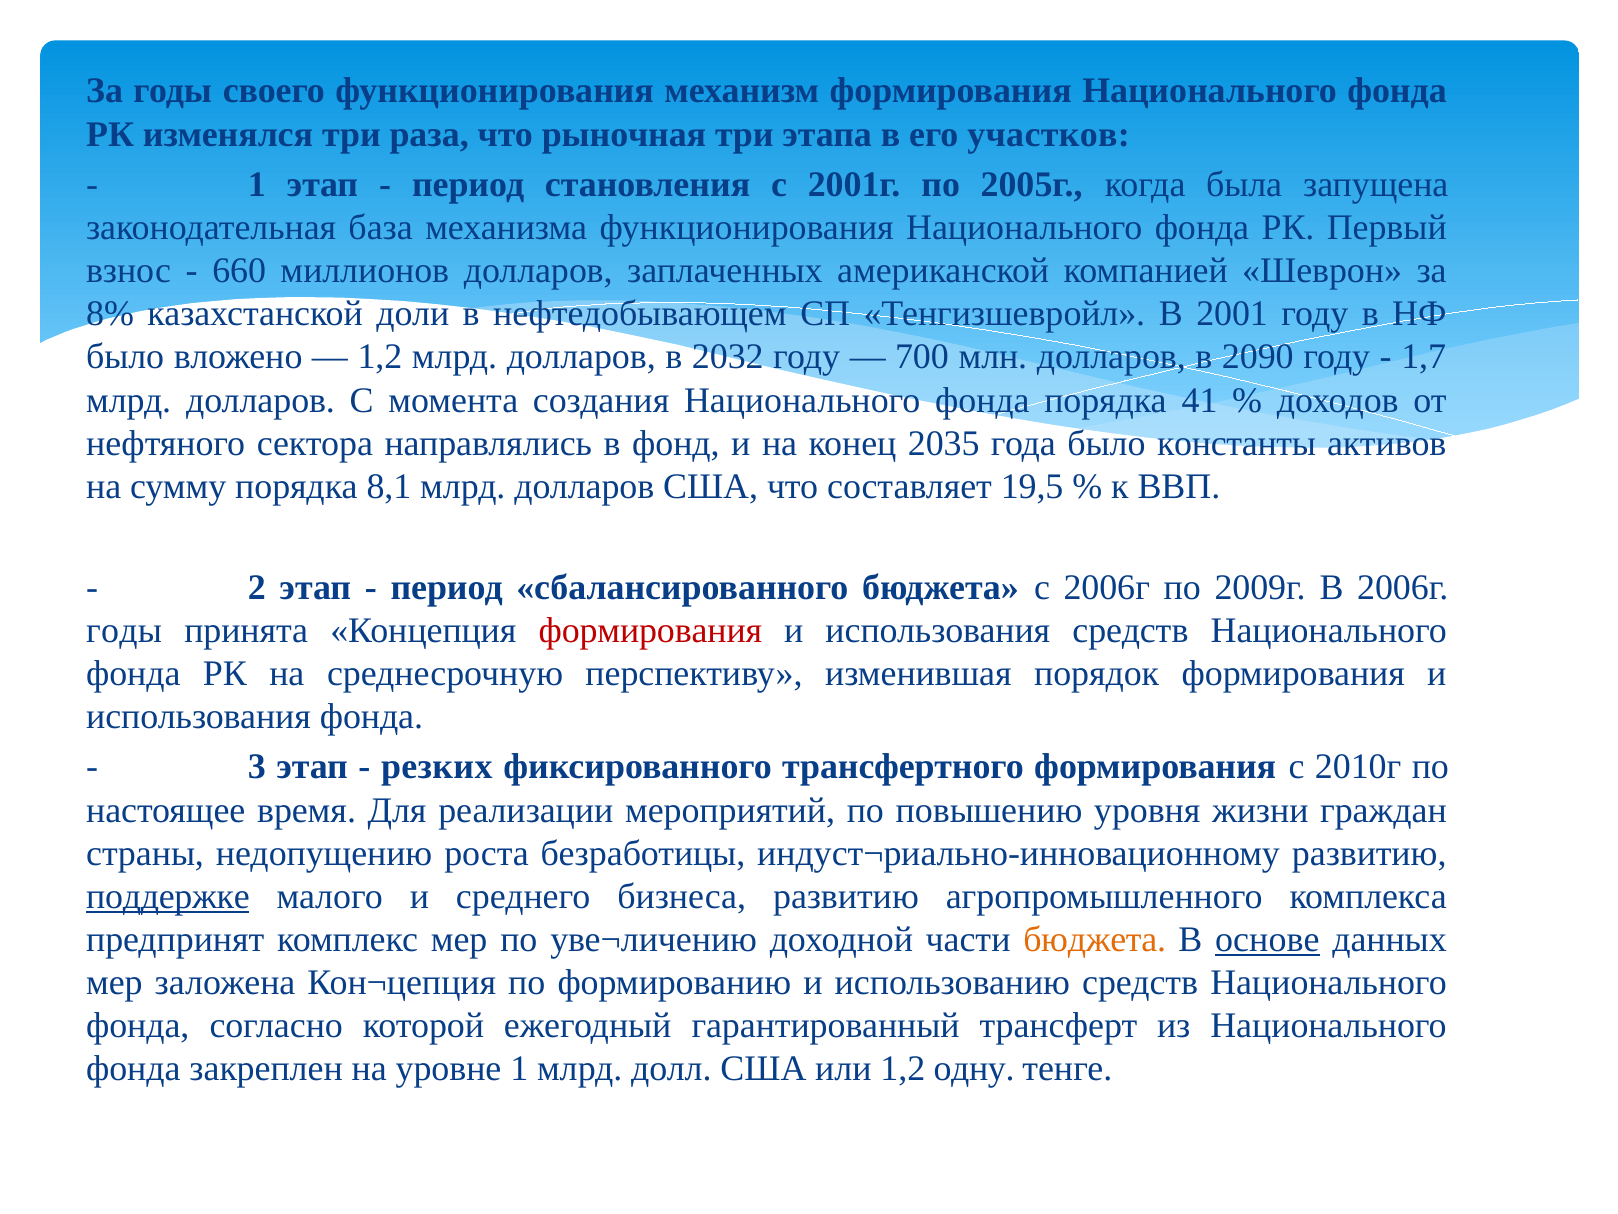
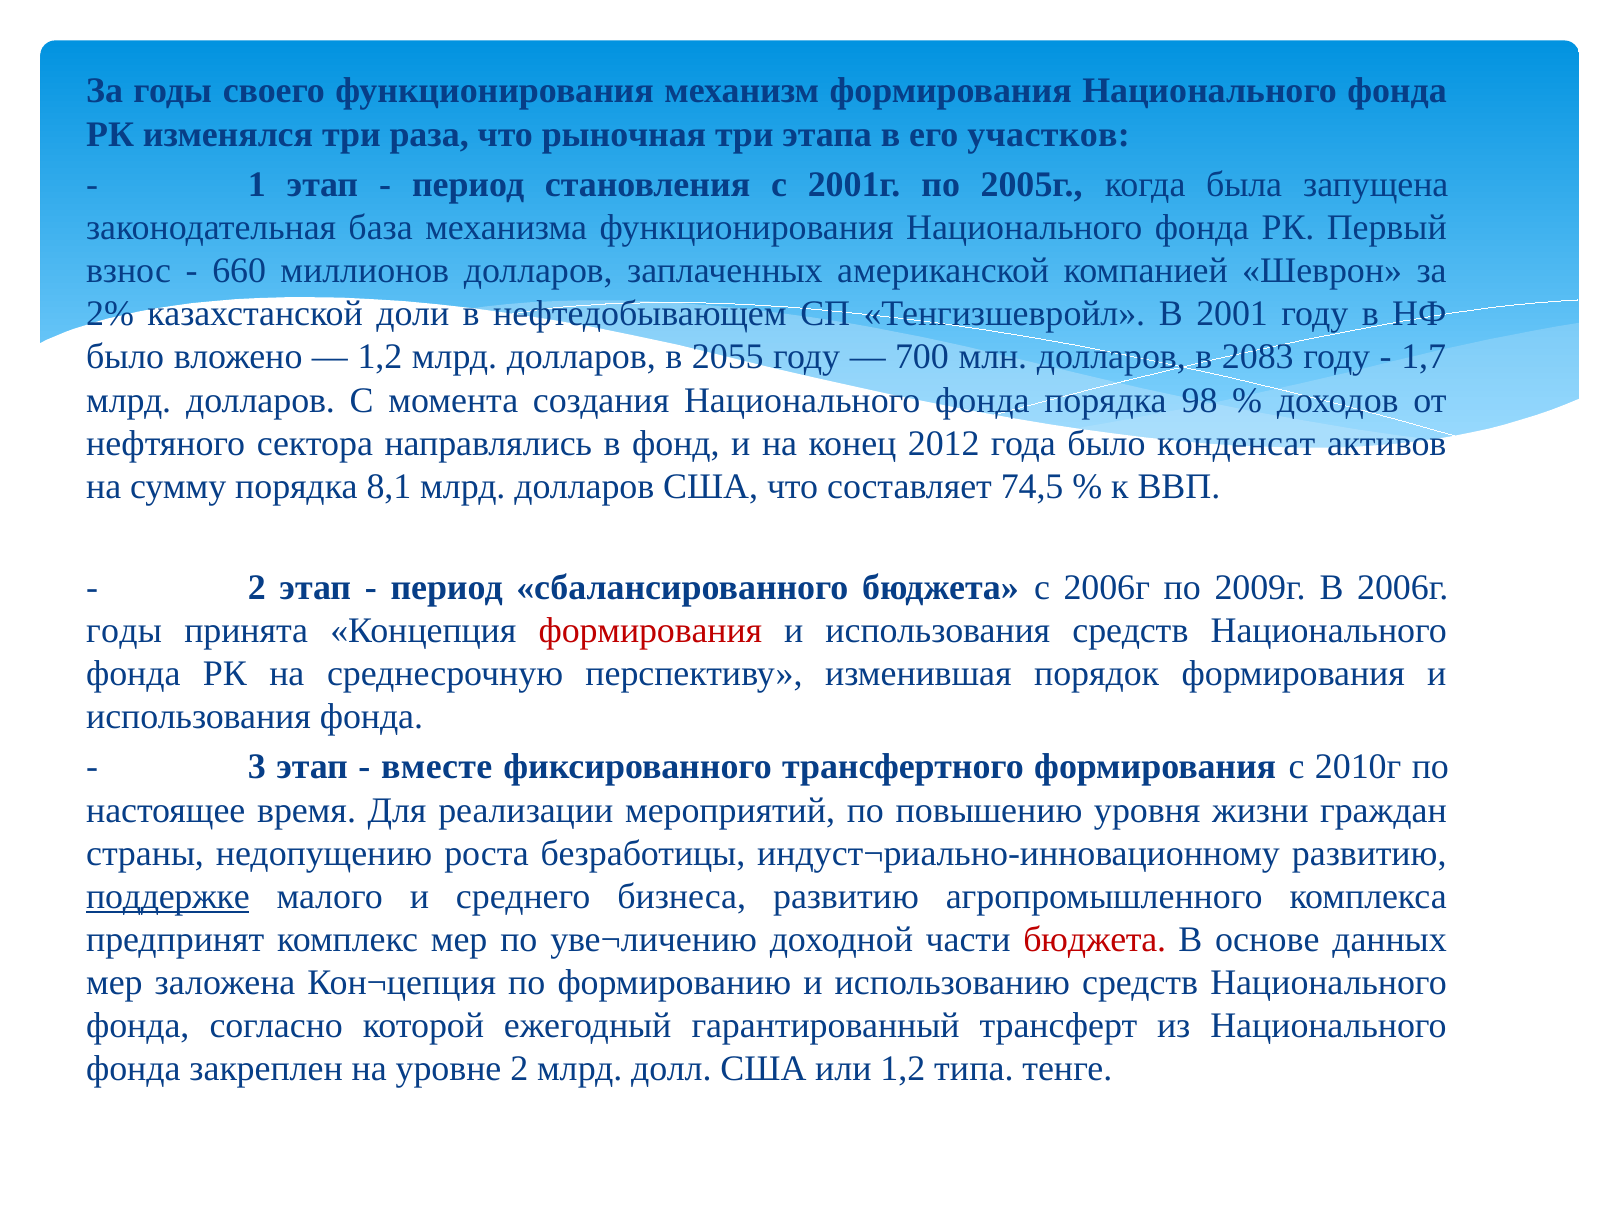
8%: 8% -> 2% (110, 314)
2032: 2032 -> 2055 (728, 357)
2090: 2090 -> 2083 (1258, 357)
41: 41 -> 98 (1200, 400)
2035: 2035 -> 2012 (944, 443)
константы: константы -> конденсат (1236, 443)
19,5: 19,5 -> 74,5 (1032, 486)
резких: резких -> вместе (437, 767)
бюджета colour: orange -> red (1095, 939)
основе underline: present -> none (1267, 939)
уровне 1: 1 -> 2 (519, 1069)
одну: одну -> типа (974, 1069)
